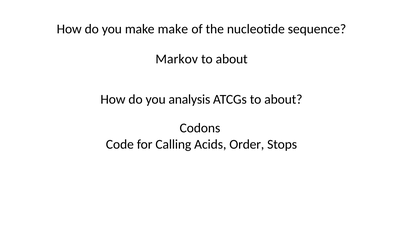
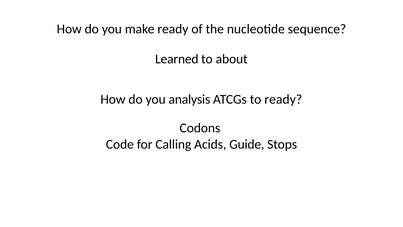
make make: make -> ready (173, 29)
Markov: Markov -> Learned (177, 59)
ATCGs to about: about -> ready (283, 99)
Order: Order -> Guide (247, 144)
